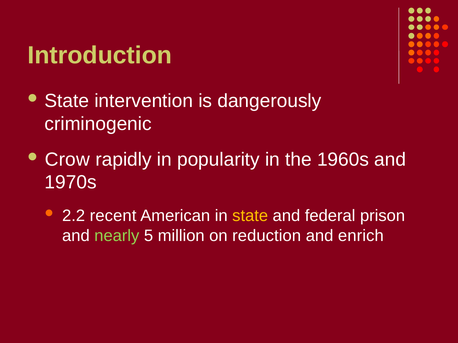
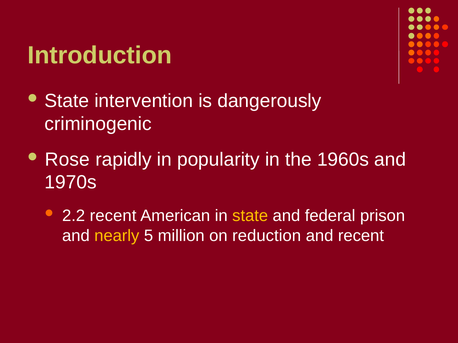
Crow: Crow -> Rose (67, 160)
nearly colour: light green -> yellow (117, 236)
and enrich: enrich -> recent (361, 236)
